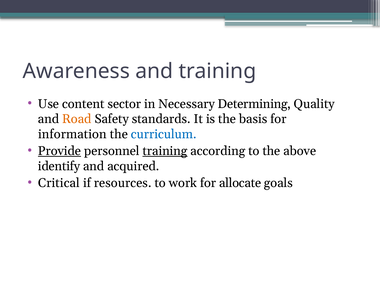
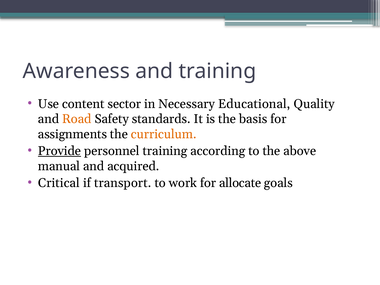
Determining: Determining -> Educational (254, 104)
information: information -> assignments (72, 134)
curriculum colour: blue -> orange (164, 134)
training underline: present -> none (165, 151)
identify: identify -> manual (59, 166)
resources: resources -> transport (123, 183)
